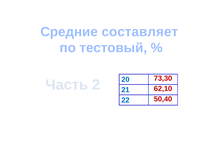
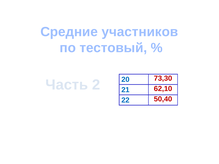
составляет: составляет -> участников (140, 32)
